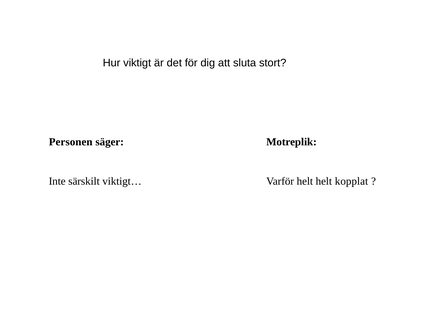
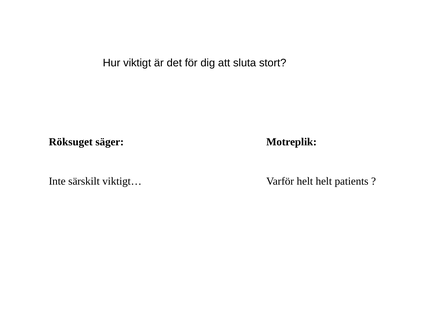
Personen: Personen -> Röksuget (71, 142)
kopplat: kopplat -> patients (352, 181)
